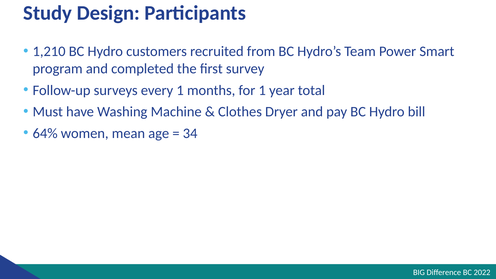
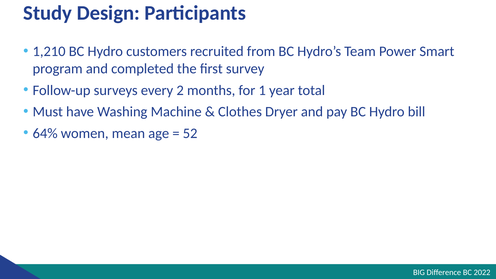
every 1: 1 -> 2 (180, 90)
34: 34 -> 52 (190, 133)
